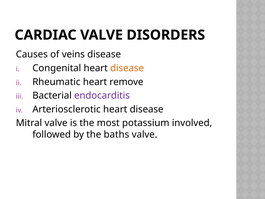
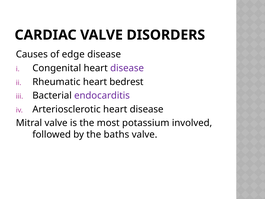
veins: veins -> edge (73, 54)
disease colour: orange -> purple (127, 68)
remove: remove -> bedrest (126, 82)
